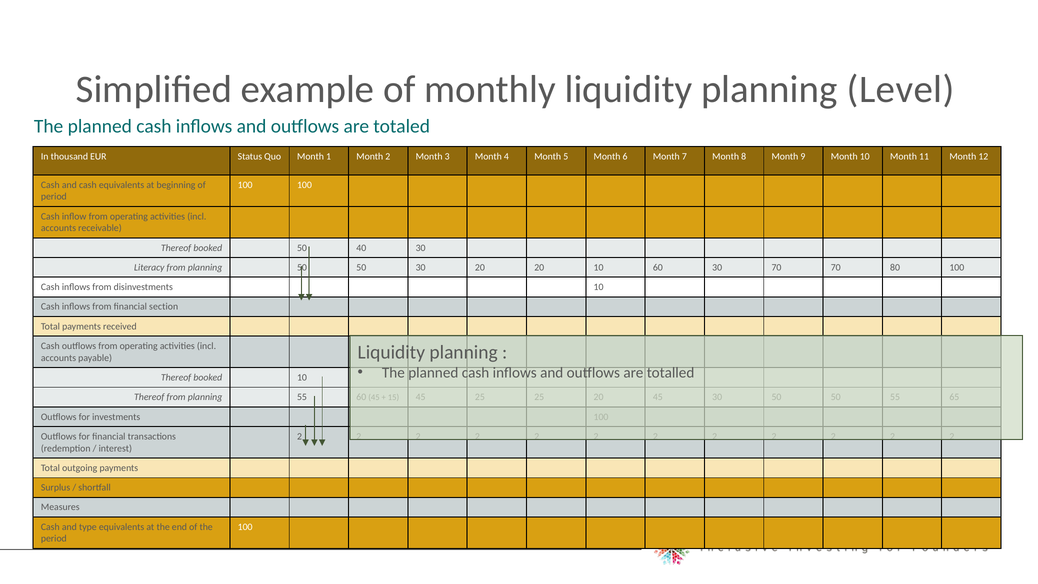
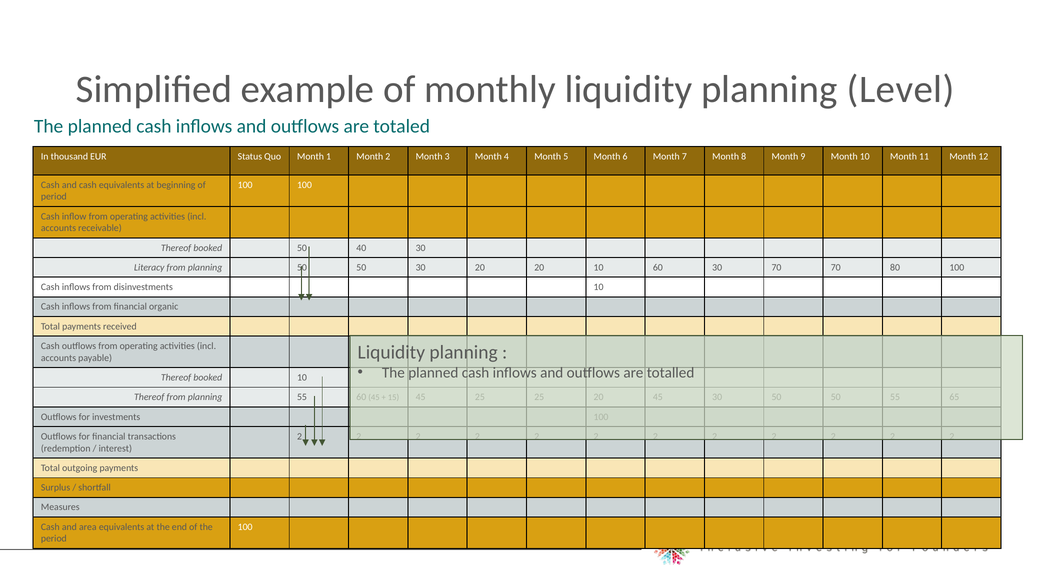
section: section -> organic (164, 307)
type: type -> area (88, 527)
